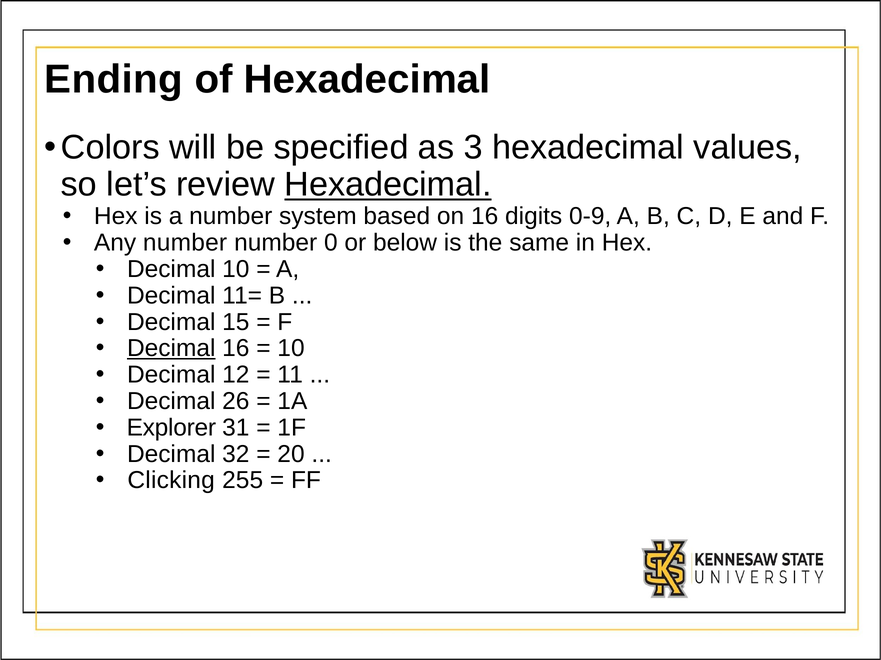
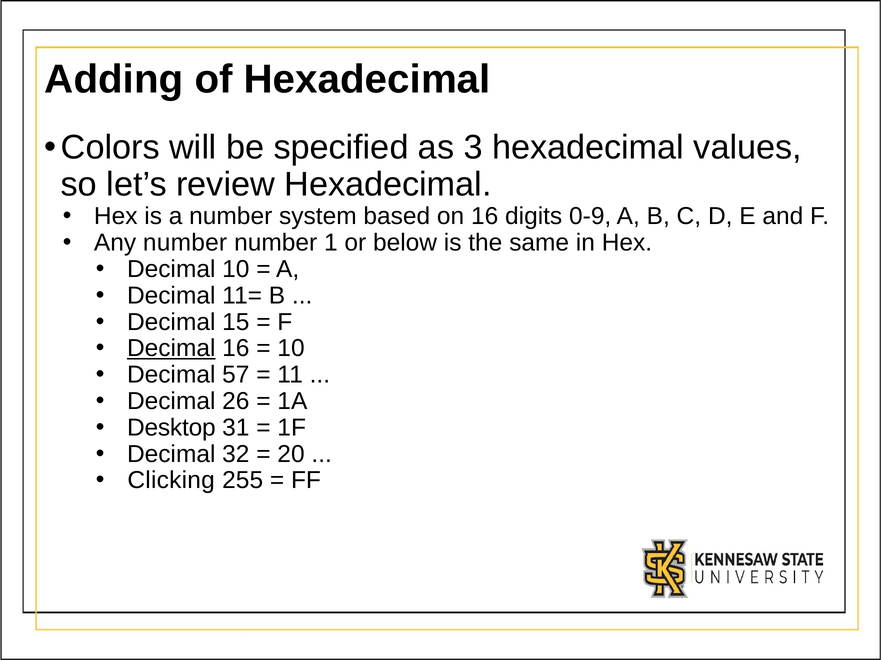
Ending: Ending -> Adding (114, 79)
Hexadecimal underline: present -> none (388, 185)
0: 0 -> 1 (331, 243)
12: 12 -> 57 (236, 375)
Explorer: Explorer -> Desktop (171, 428)
